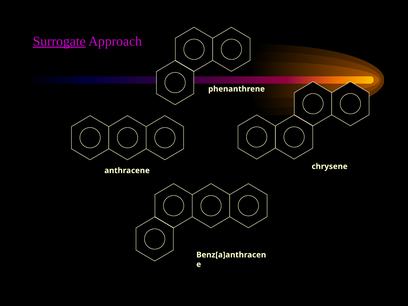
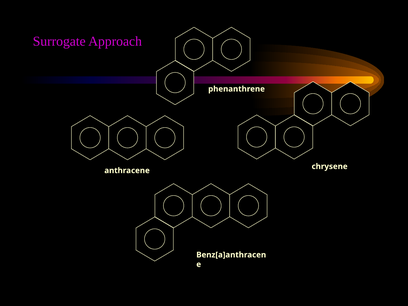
Surrogate underline: present -> none (59, 41)
